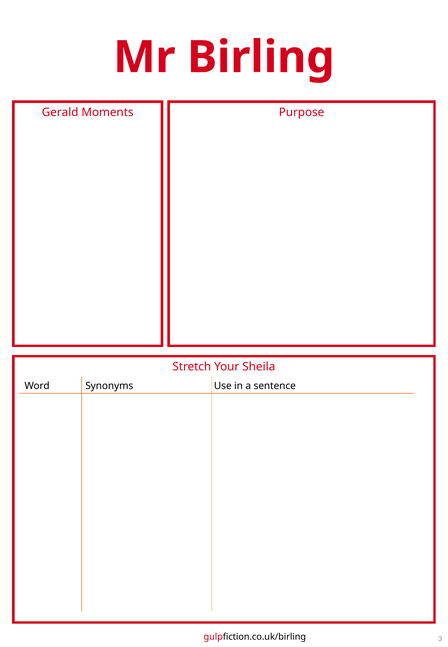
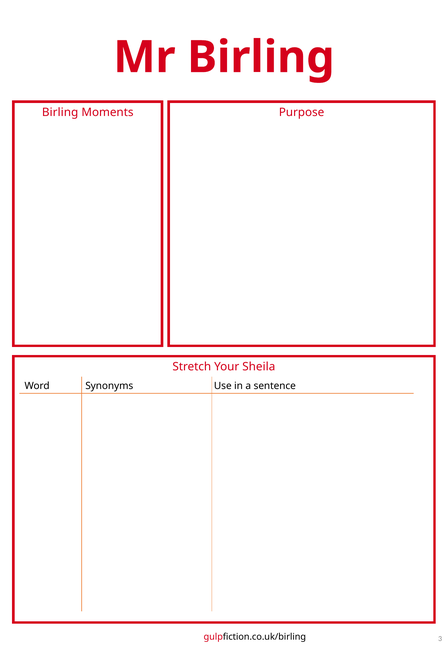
Gerald: Gerald -> Birling (60, 112)
